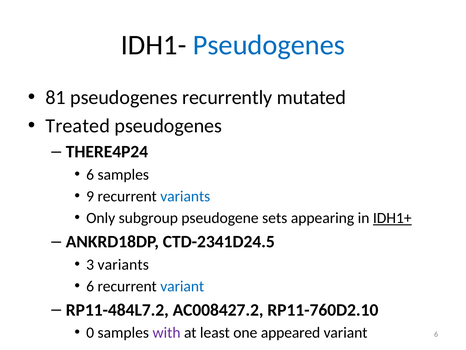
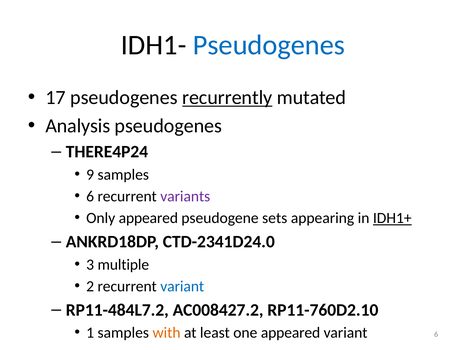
81: 81 -> 17 (56, 97)
recurrently underline: none -> present (227, 97)
Treated: Treated -> Analysis (78, 126)
6: 6 -> 9 (90, 174)
9: 9 -> 6 (90, 196)
variants colour: blue -> purple (185, 196)
Only subgroup: subgroup -> appeared (148, 218)
CTD-2341D24.5: CTD-2341D24.5 -> CTD-2341D24.0 (219, 241)
3 variants: variants -> multiple (123, 264)
6: 6 -> 2 (90, 286)
0: 0 -> 1 (90, 332)
with colour: purple -> orange (167, 332)
